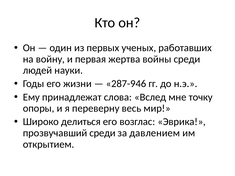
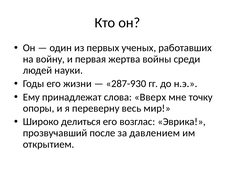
287-946: 287-946 -> 287-930 (126, 84)
Вслед: Вслед -> Вверх (150, 97)
прозвучавший среди: среди -> после (102, 133)
